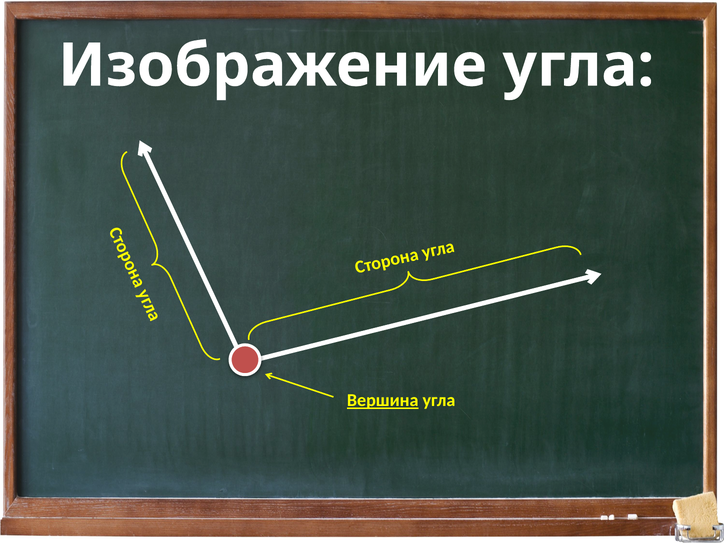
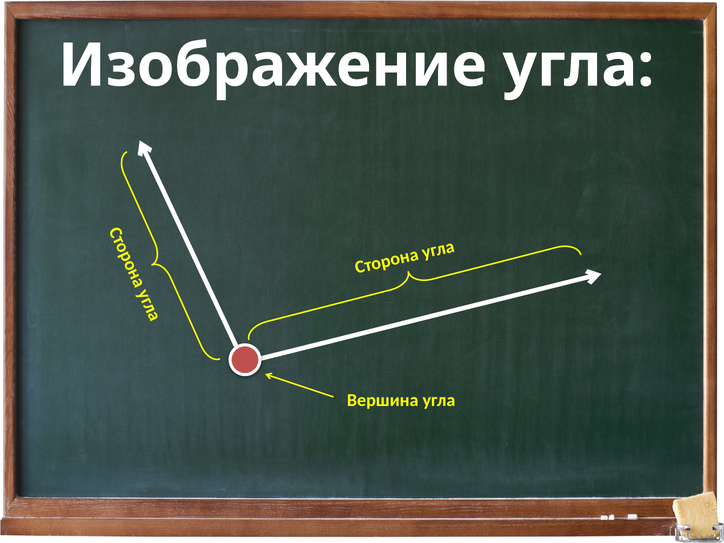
Вершина underline: present -> none (383, 400)
